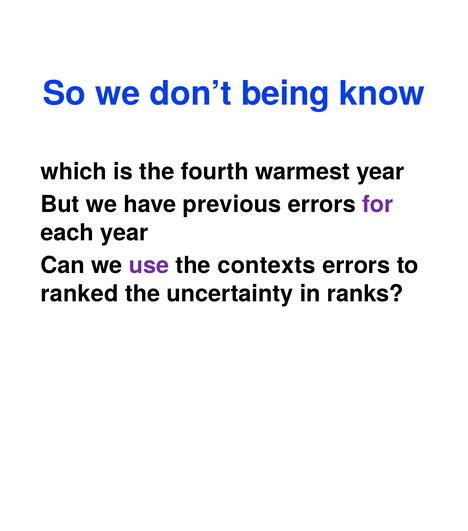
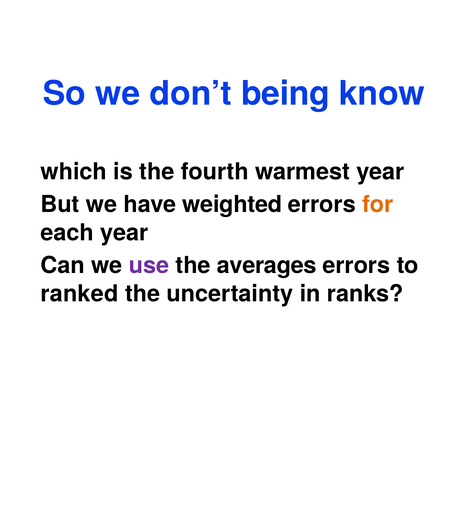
previous: previous -> weighted (232, 204)
for colour: purple -> orange (378, 204)
contexts: contexts -> averages (267, 265)
